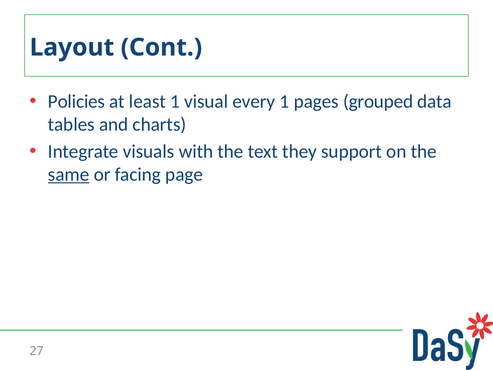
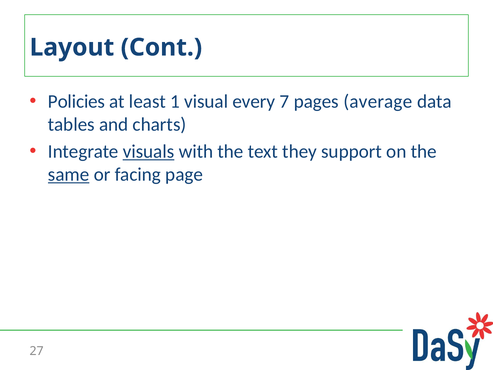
every 1: 1 -> 7 (284, 102)
grouped: grouped -> average (378, 102)
visuals underline: none -> present (149, 151)
